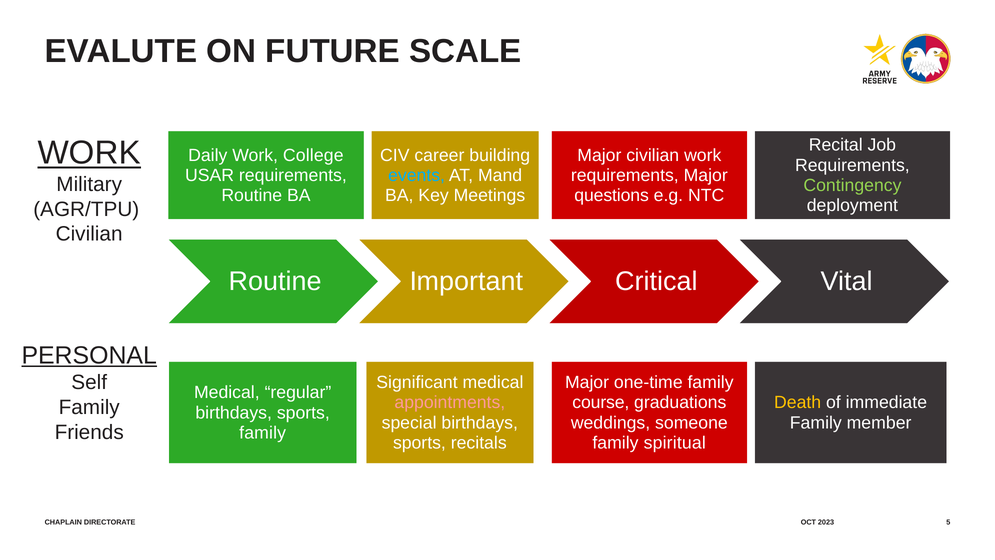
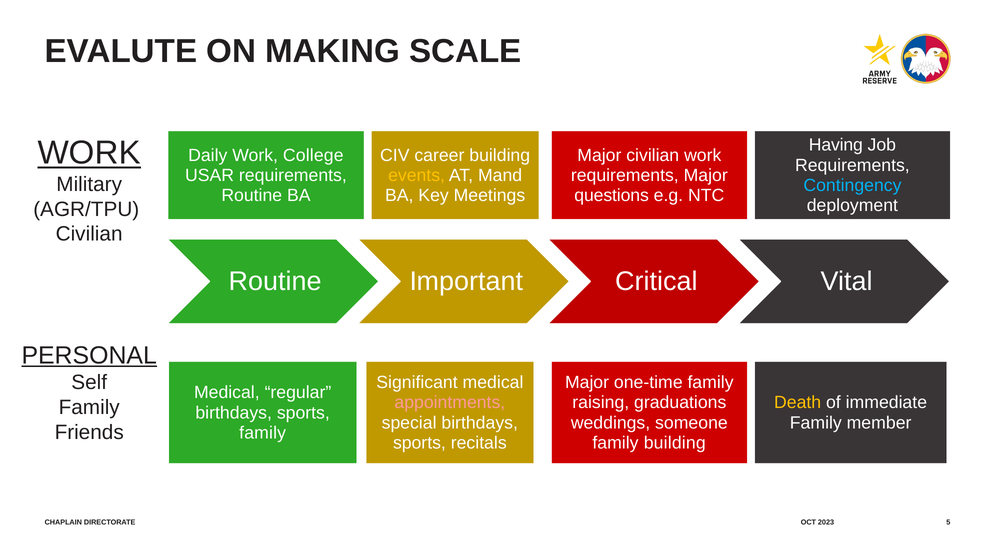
FUTURE: FUTURE -> MAKING (333, 51)
Recital: Recital -> Having (836, 145)
events colour: light blue -> yellow (417, 175)
Contingency colour: light green -> light blue (852, 185)
course: course -> raising (601, 402)
family spiritual: spiritual -> building (675, 443)
